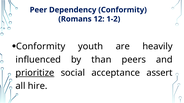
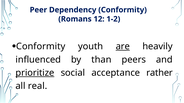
are underline: none -> present (123, 47)
assert: assert -> rather (160, 73)
hire: hire -> real (38, 86)
